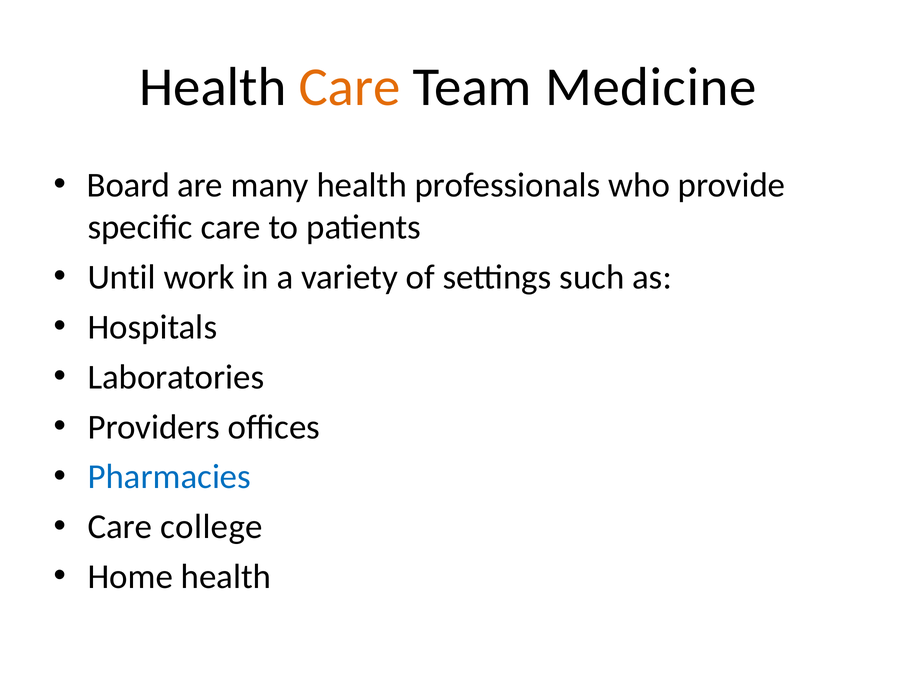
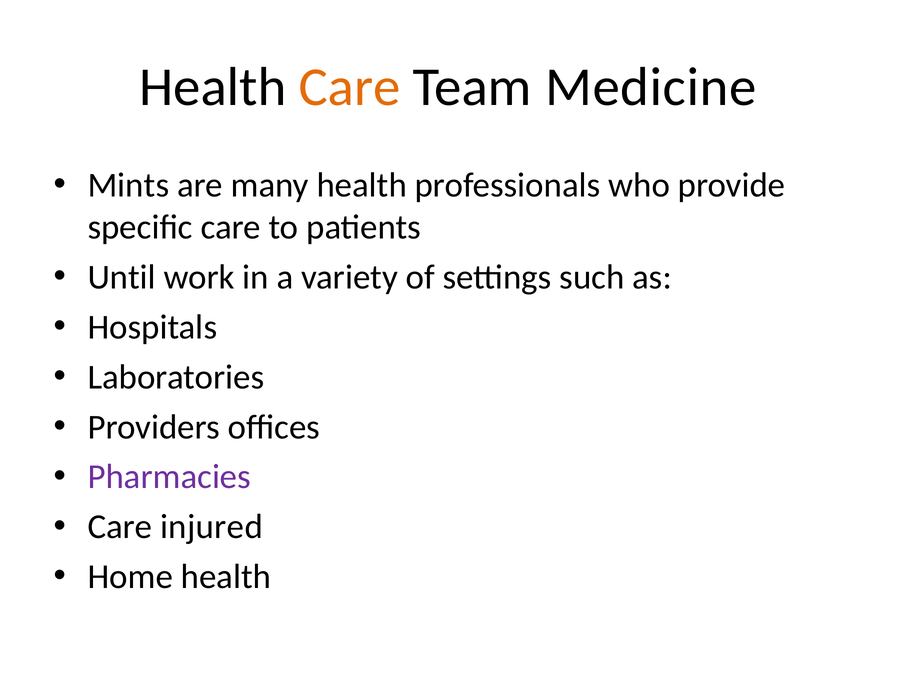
Board: Board -> Mints (128, 185)
Pharmacies colour: blue -> purple (169, 477)
college: college -> injured (212, 526)
